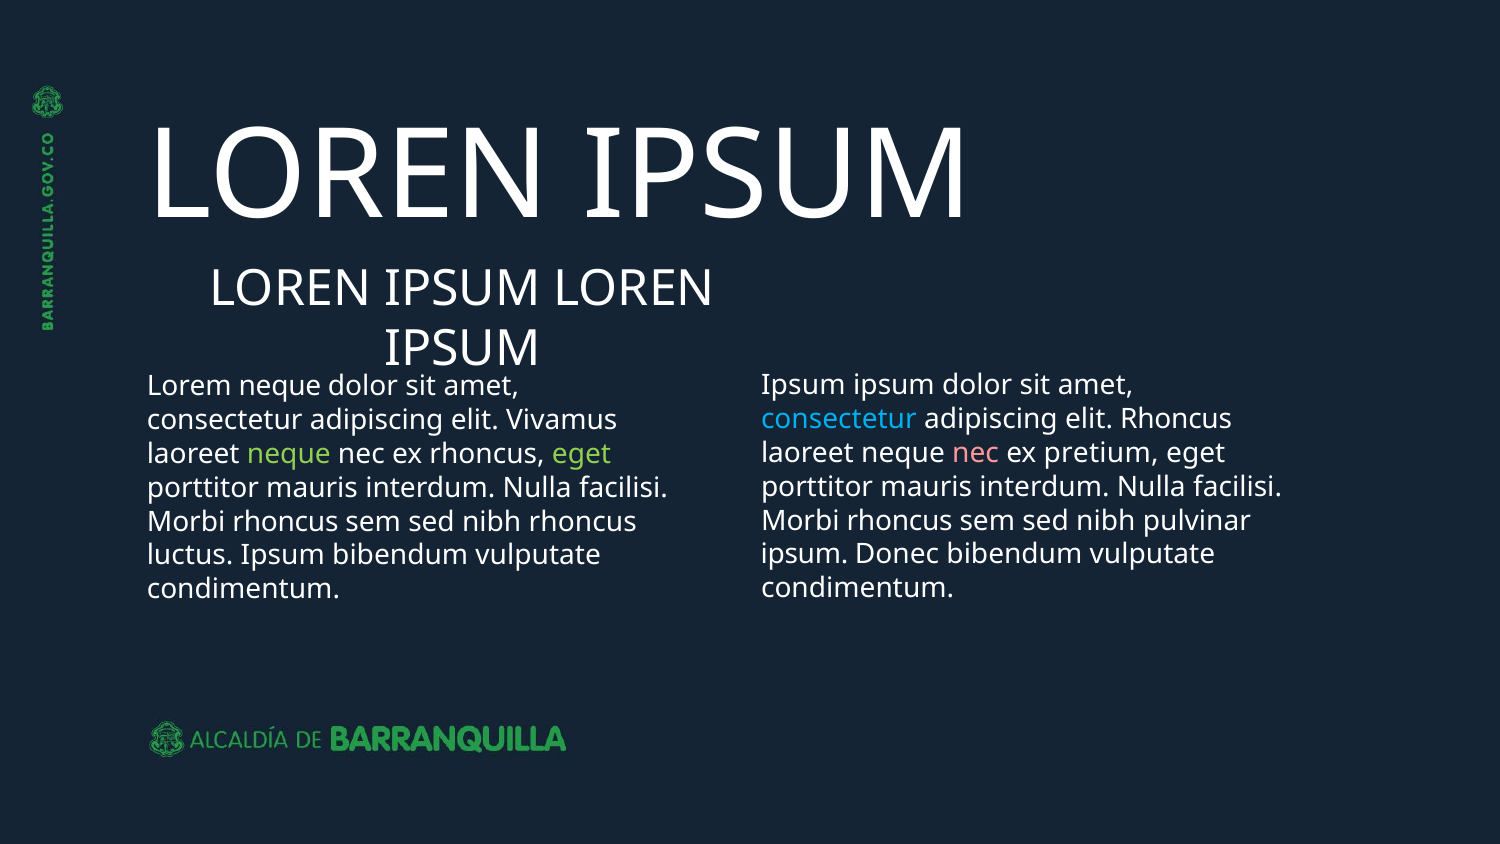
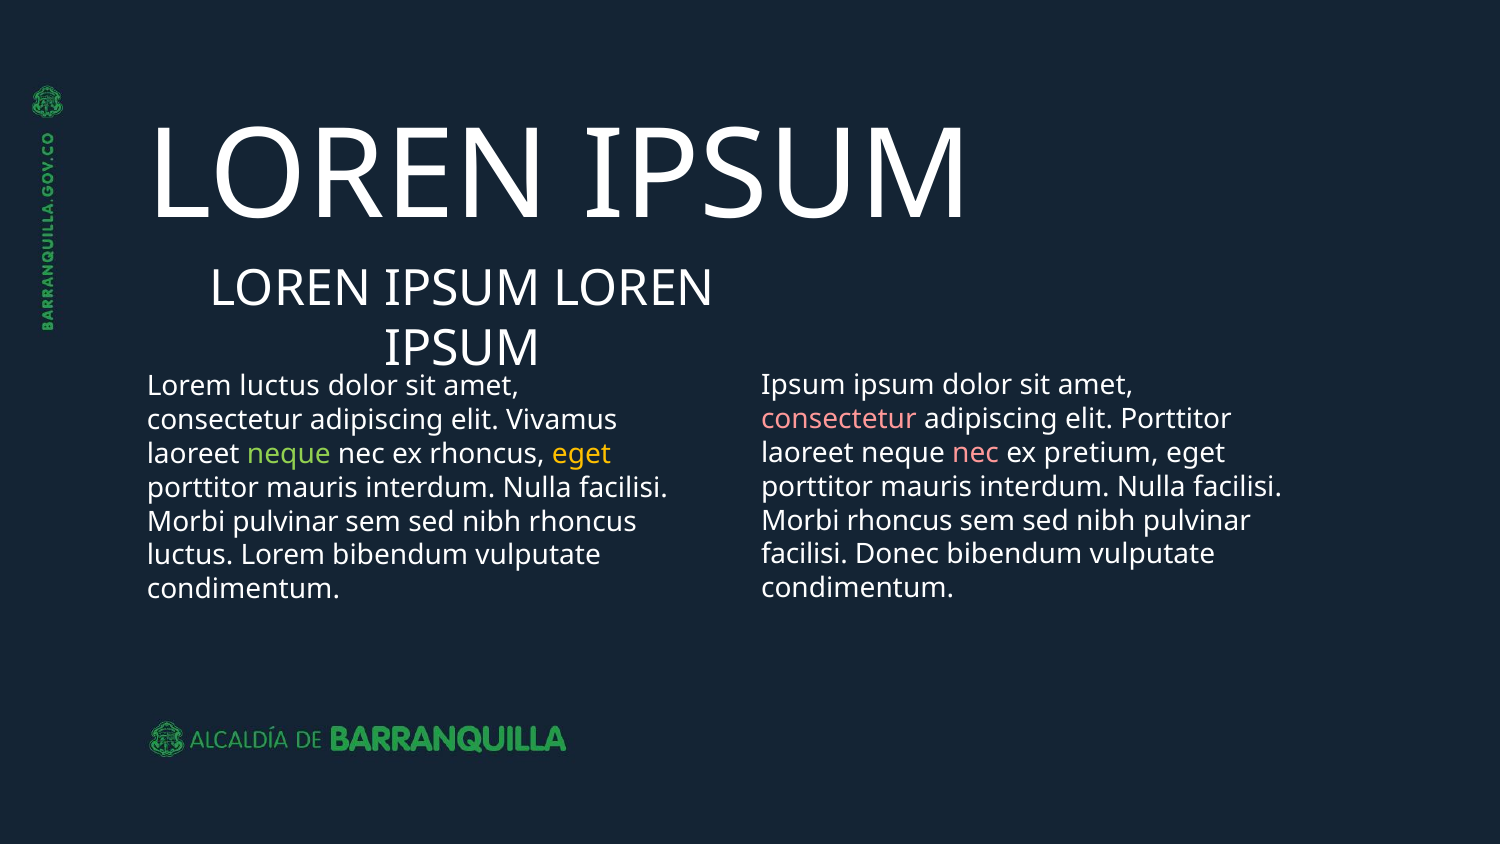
Lorem neque: neque -> luctus (280, 387)
consectetur colour: light blue -> pink (839, 419)
elit Rhoncus: Rhoncus -> Porttitor (1176, 419)
eget colour: light green -> yellow (582, 454)
rhoncus: rhoncus -> pulvinar (286, 522)
ipsum: ipsum -> facilisi (804, 554)
luctus Ipsum: Ipsum -> Lorem (283, 555)
